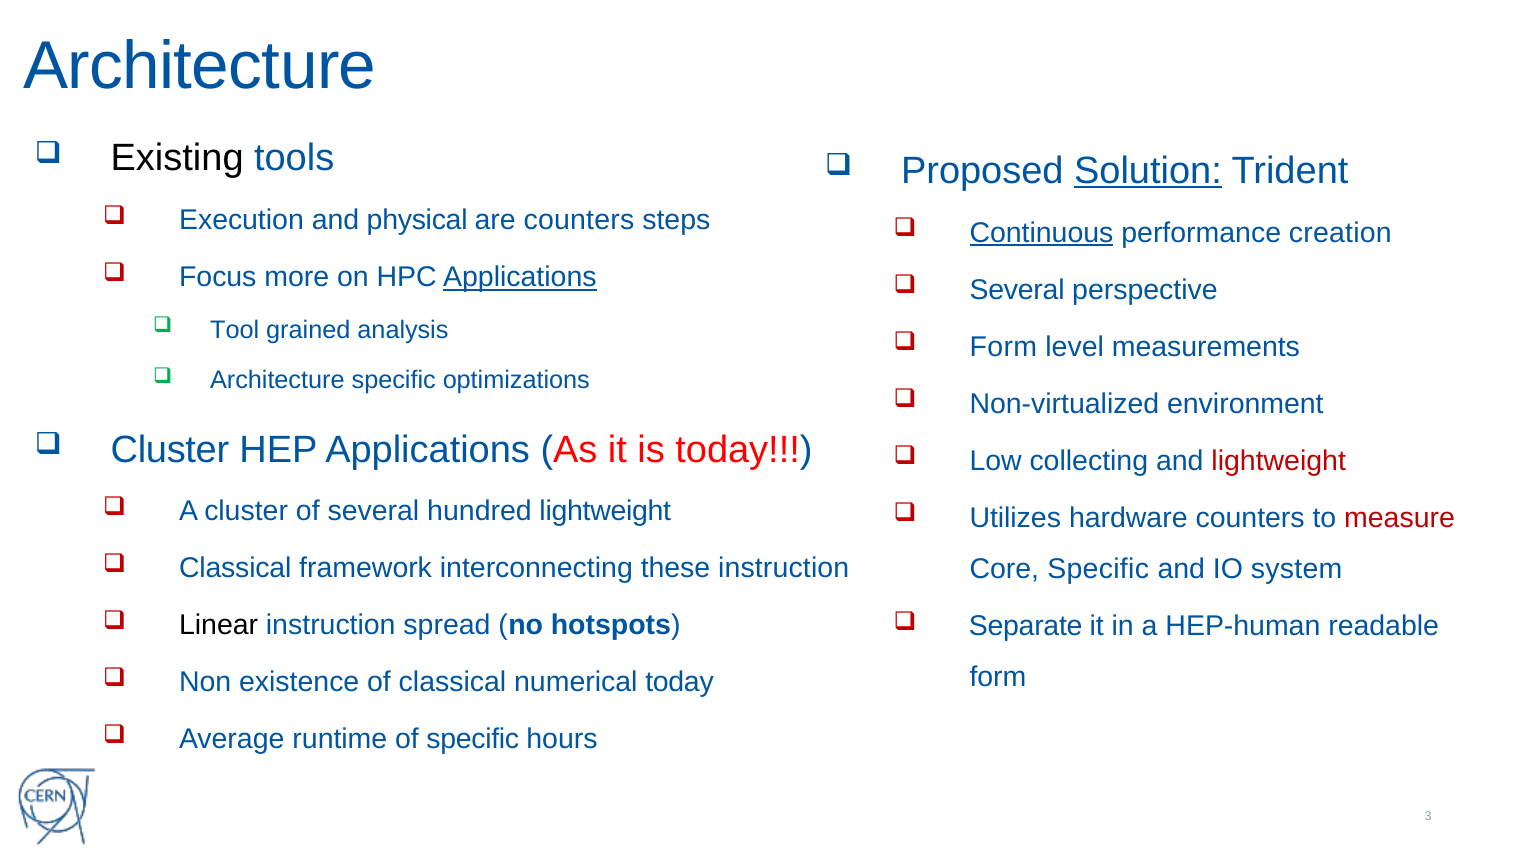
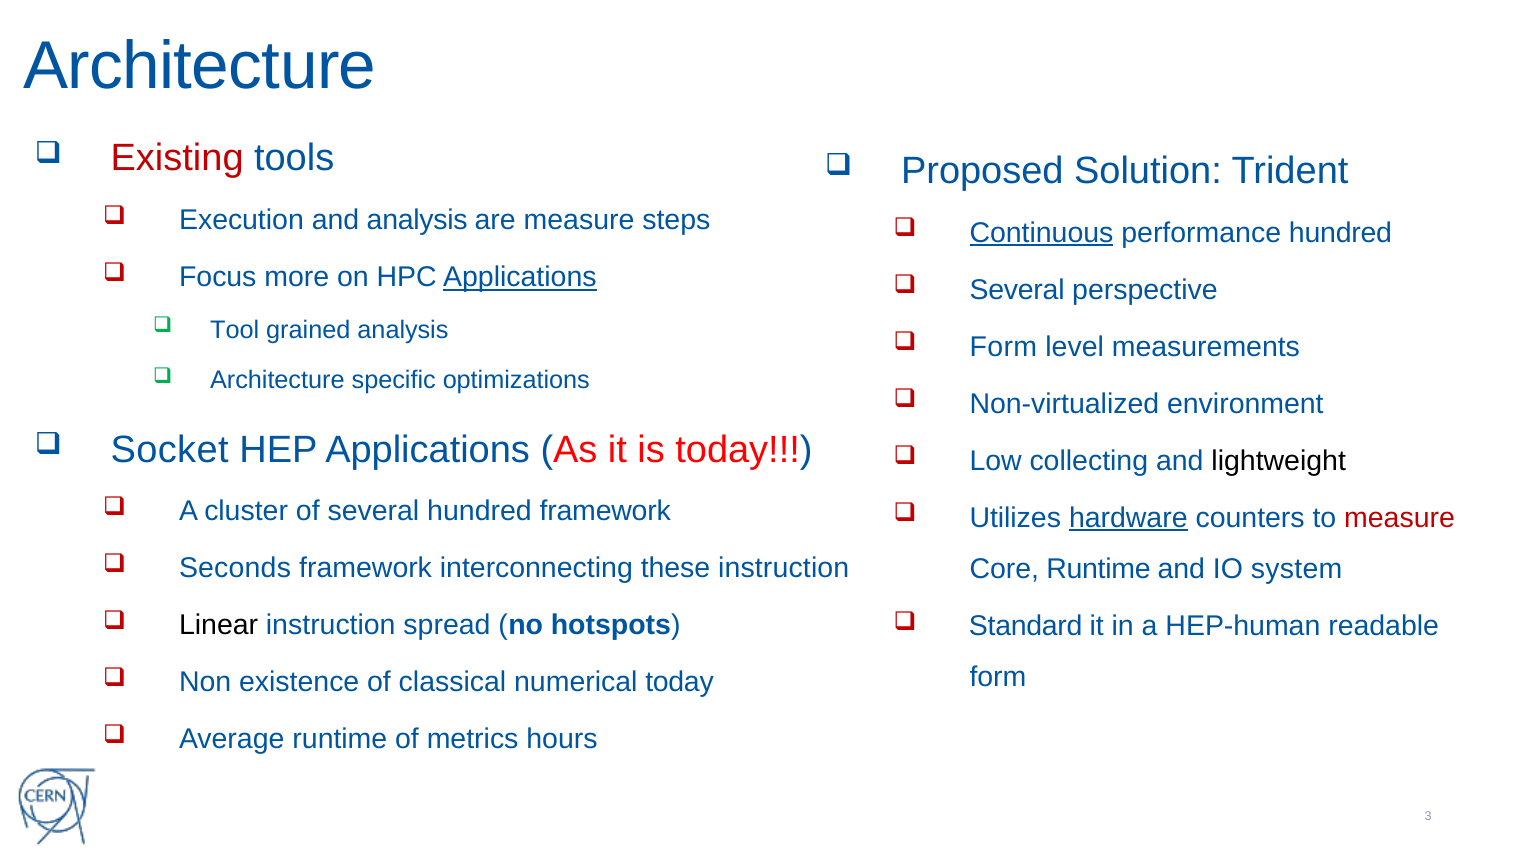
Existing colour: black -> red (177, 158)
Solution underline: present -> none (1148, 171)
and physical: physical -> analysis (417, 220)
are counters: counters -> measure (579, 220)
performance creation: creation -> hundred (1341, 233)
Cluster: Cluster -> Socket (170, 449)
lightweight colour: red -> black (1279, 460)
hundred lightweight: lightweight -> framework (605, 511)
hardware underline: none -> present (1128, 517)
Classical: Classical -> Seconds (235, 568)
Core Specific: Specific -> Runtime (1098, 569)
Separate: Separate -> Standard (1026, 626)
of specific: specific -> metrics (473, 739)
